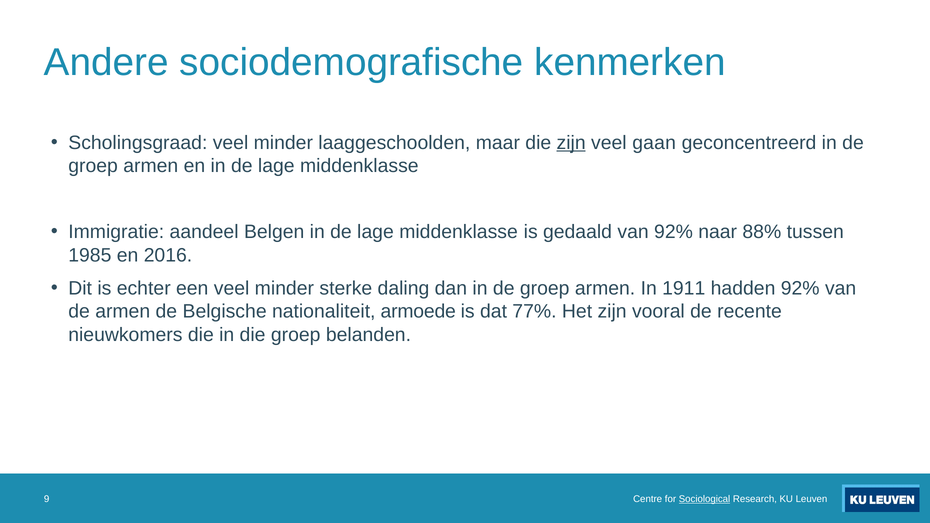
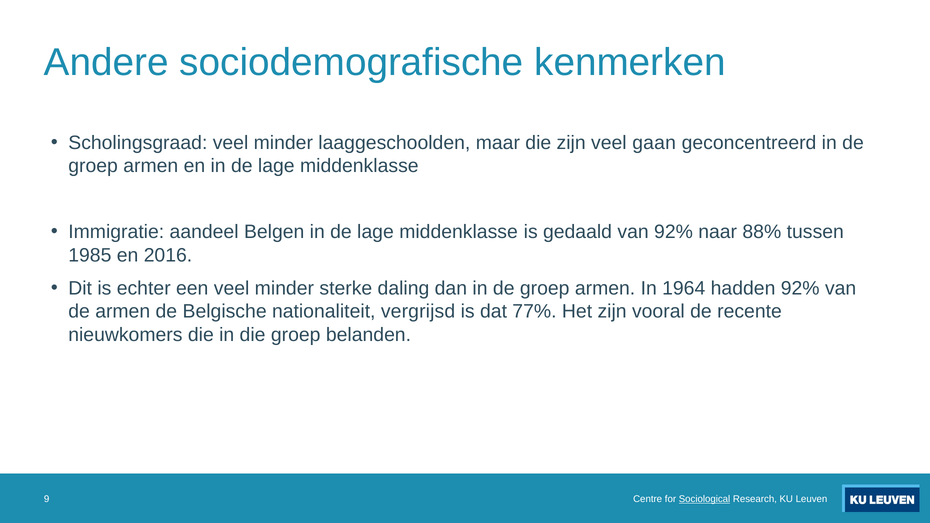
zijn underline: present -> none (571, 143)
1911: 1911 -> 1964 (684, 288)
armoede: armoede -> vergrijsd (418, 312)
